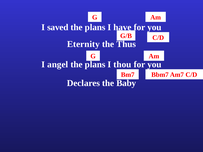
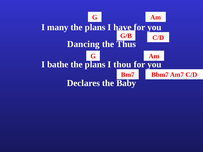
saved: saved -> many (58, 27)
Eternity: Eternity -> Dancing (83, 44)
angel: angel -> bathe (58, 65)
